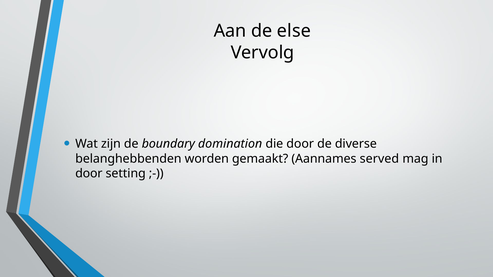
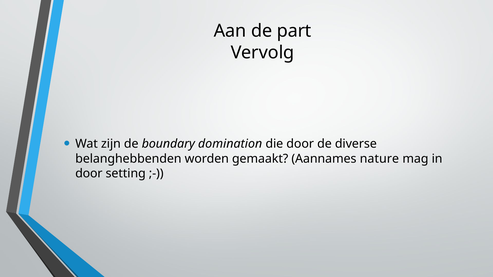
else: else -> part (294, 31)
served: served -> nature (379, 159)
